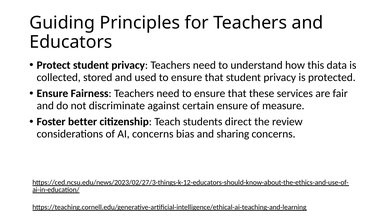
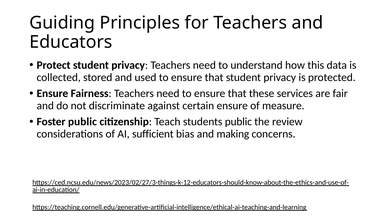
Foster better: better -> public (82, 122)
students direct: direct -> public (238, 122)
AI concerns: concerns -> sufficient (153, 134)
sharing: sharing -> making (233, 134)
